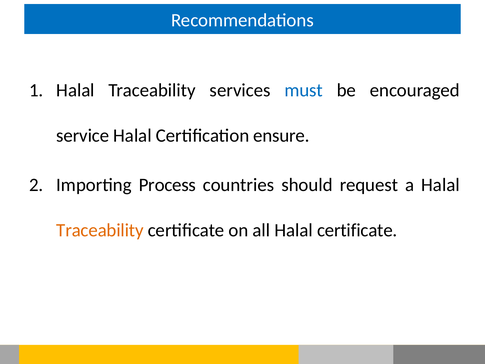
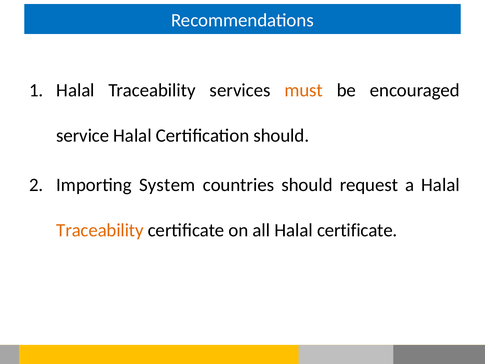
must colour: blue -> orange (304, 90)
Certification ensure: ensure -> should (281, 135)
Process: Process -> System (167, 185)
